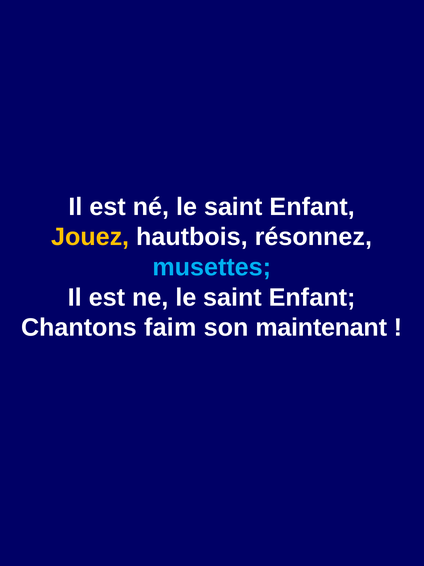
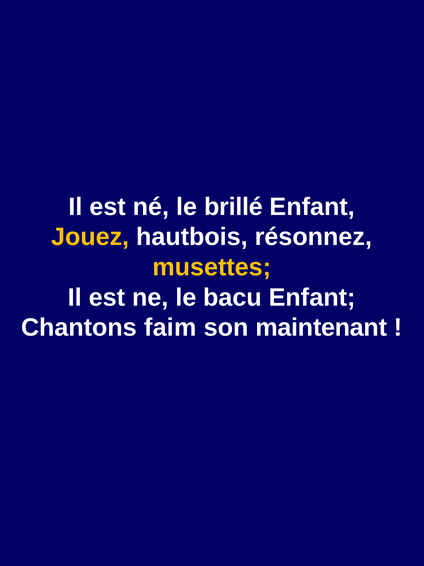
né le saint: saint -> brillé (233, 207)
musettes colour: light blue -> yellow (212, 267)
ne le saint: saint -> bacu (233, 297)
